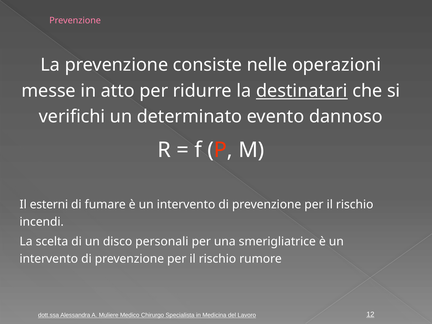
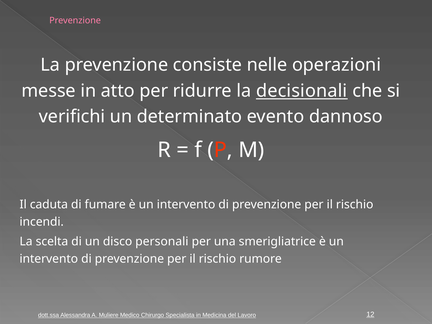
destinatari: destinatari -> decisionali (302, 91)
esterni: esterni -> caduta (49, 205)
